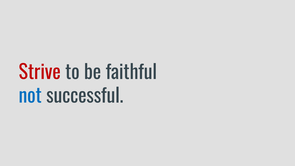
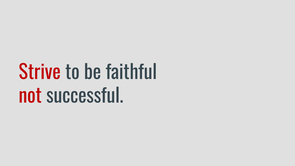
not colour: blue -> red (30, 96)
